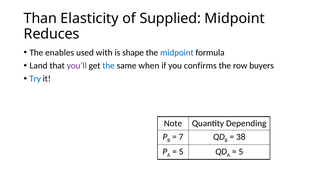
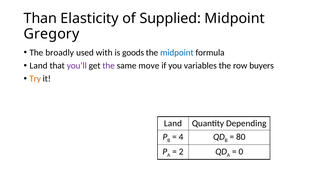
Reduces: Reduces -> Gregory (51, 34)
enables: enables -> broadly (60, 53)
shape: shape -> goods (133, 53)
the colour: blue -> purple (109, 66)
when: when -> move (149, 66)
confirms: confirms -> variables (200, 66)
Try colour: blue -> orange (35, 79)
Note: Note -> Land (173, 123)
7: 7 -> 4 (181, 137)
38: 38 -> 80 (241, 137)
5: 5 -> 2 (181, 151)
5: 5 -> 0 (241, 151)
